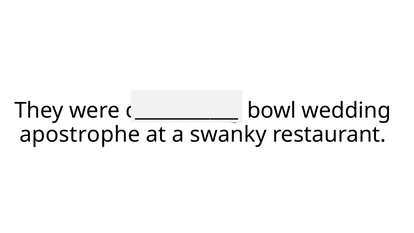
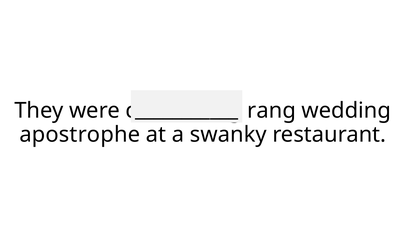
bowl: bowl -> rang (272, 111)
